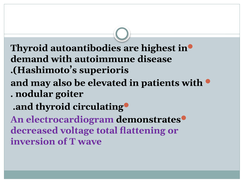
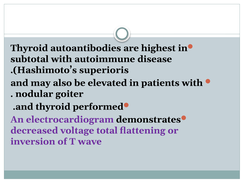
demand: demand -> subtotal (30, 59)
circulating: circulating -> performed (98, 107)
